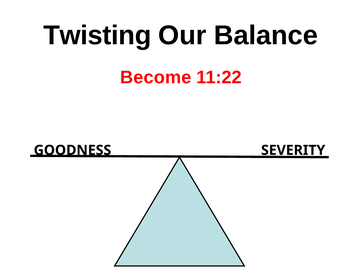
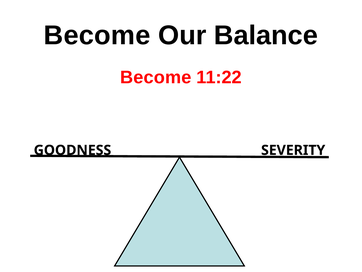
Twisting: Twisting -> Become (97, 35)
